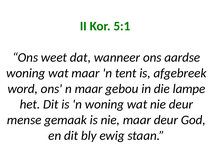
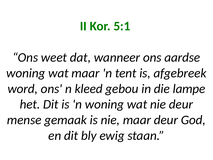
n maar: maar -> kleed (89, 89)
